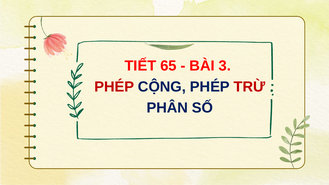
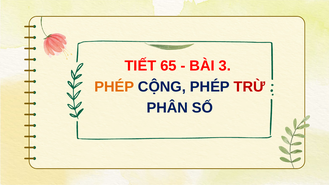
PHÉP colour: red -> orange (114, 87)
